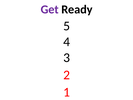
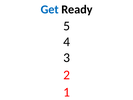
Get colour: purple -> blue (50, 9)
